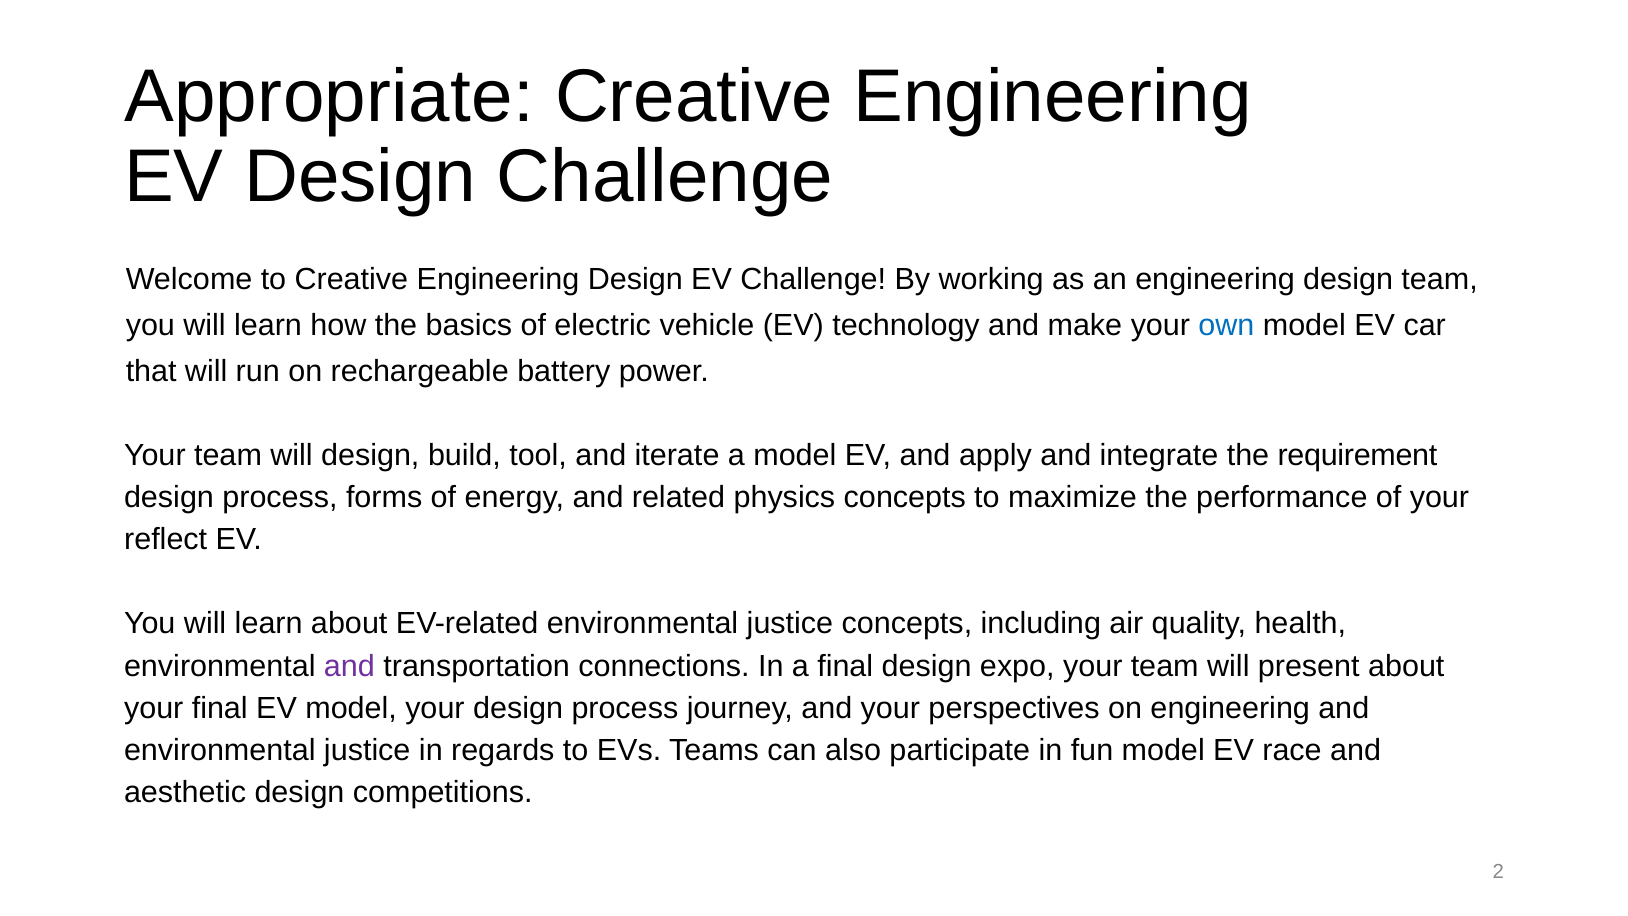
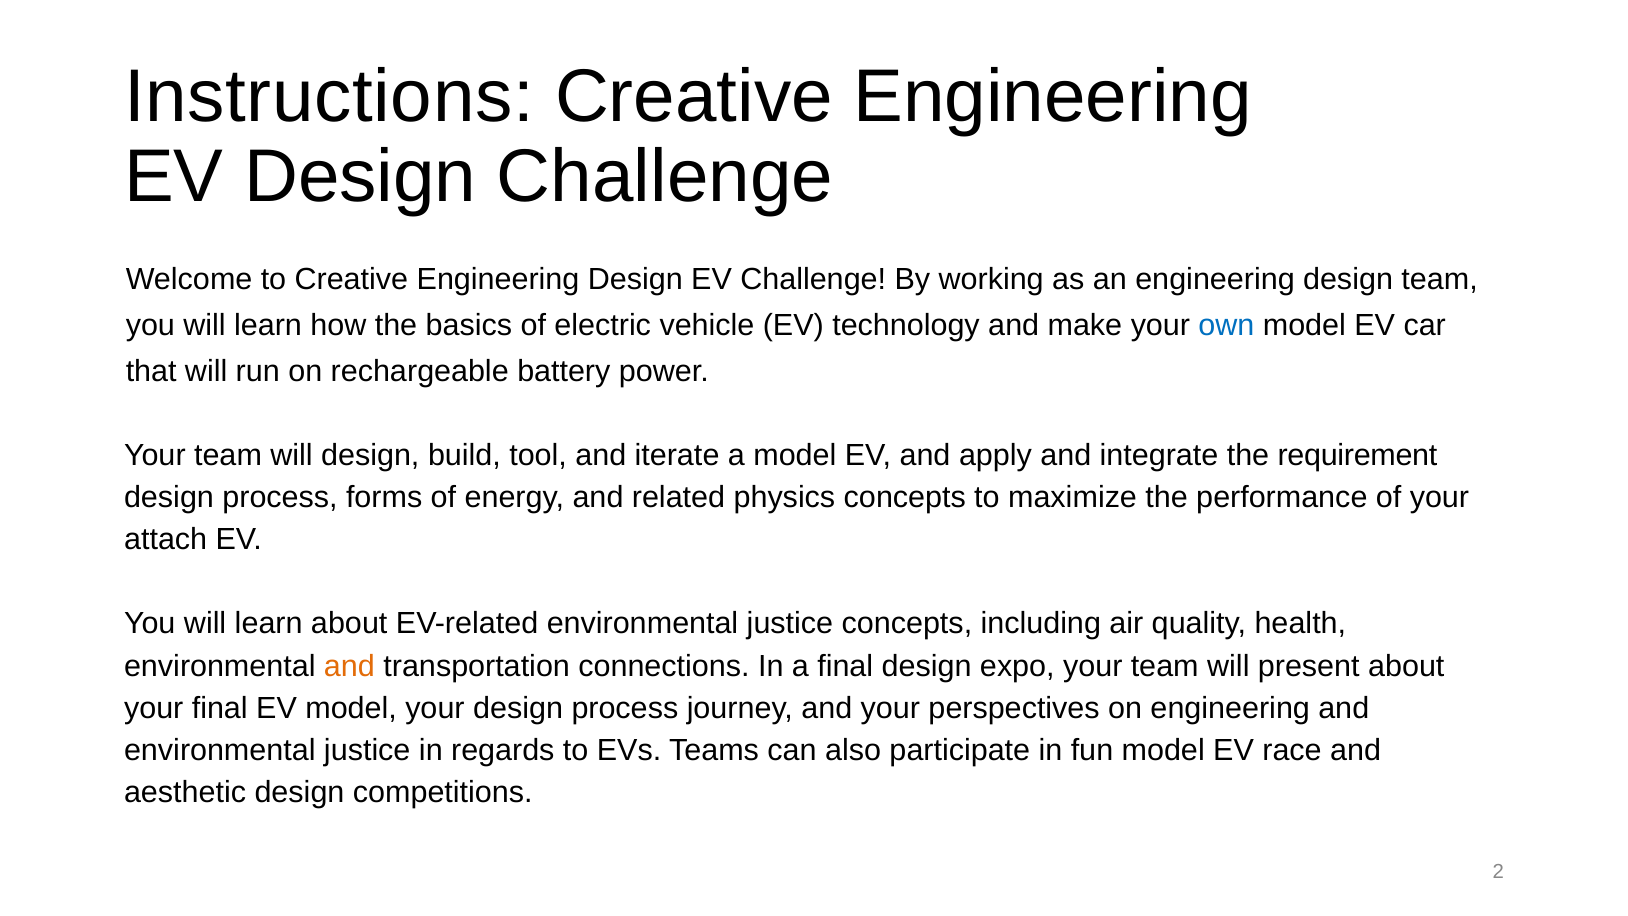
Appropriate: Appropriate -> Instructions (329, 97)
reflect: reflect -> attach (166, 539)
and colour: purple -> orange (349, 666)
